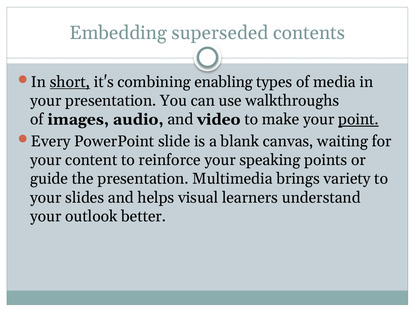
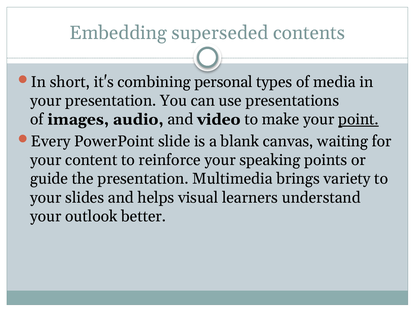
short underline: present -> none (70, 82)
enabling: enabling -> personal (224, 82)
walkthroughs: walkthroughs -> presentations (292, 100)
